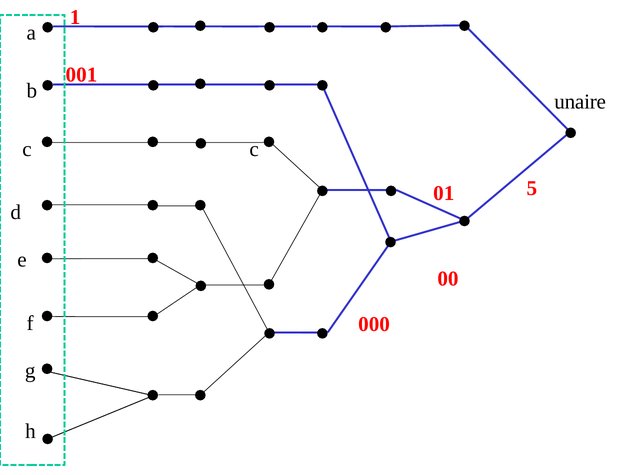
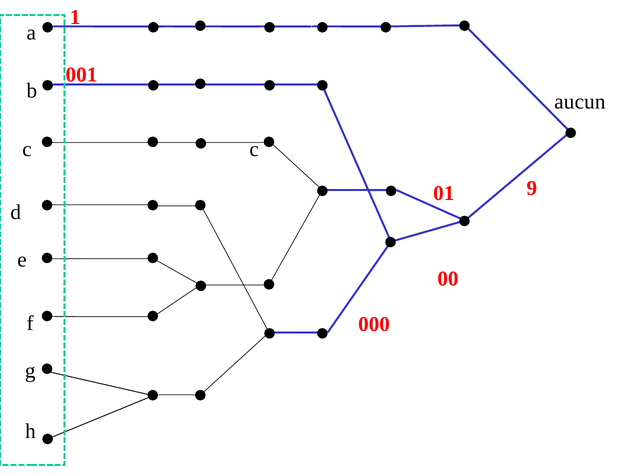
unaire: unaire -> aucun (580, 102)
5: 5 -> 9 (532, 189)
